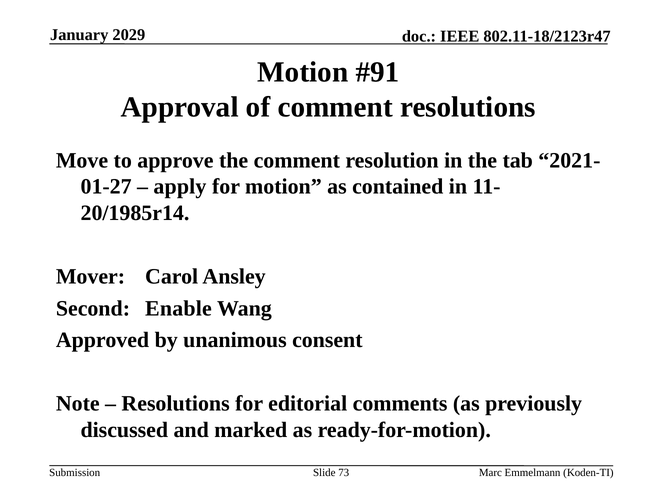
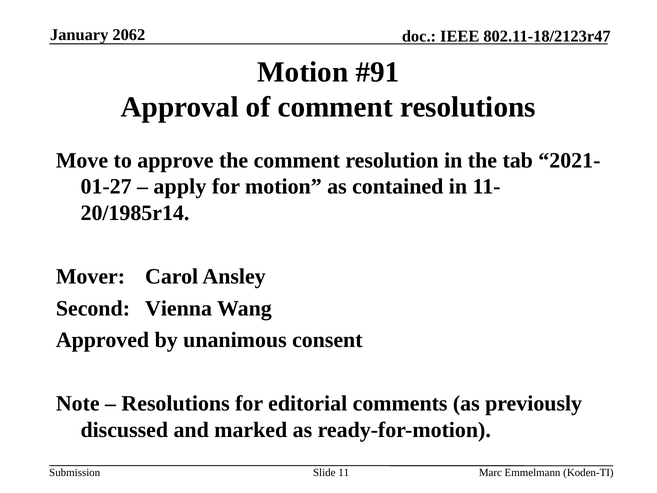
2029: 2029 -> 2062 (129, 35)
Enable: Enable -> Vienna (179, 308)
73: 73 -> 11 (344, 473)
